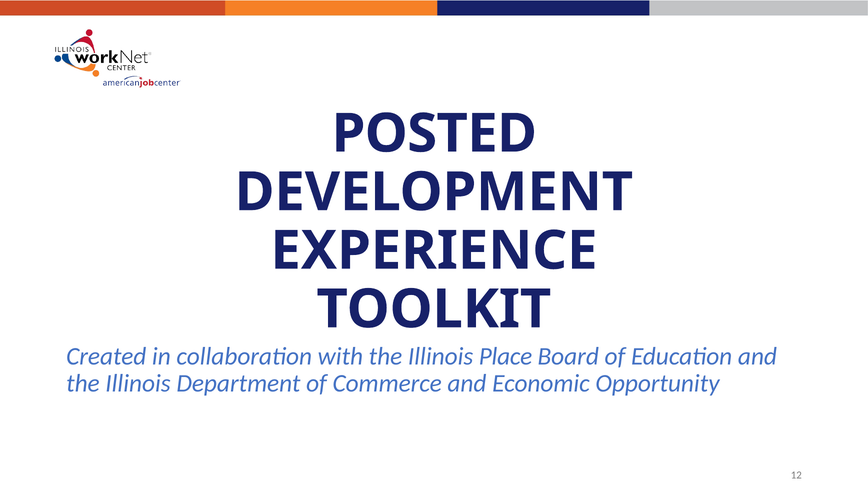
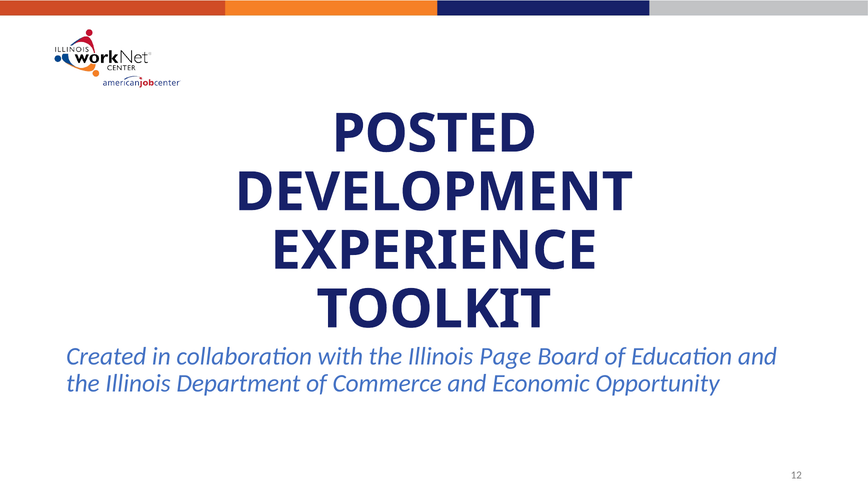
Place: Place -> Page (505, 357)
